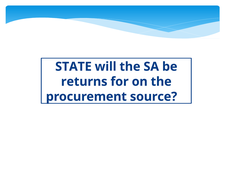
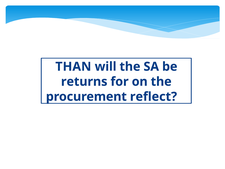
STATE: STATE -> THAN (73, 67)
source: source -> reflect (153, 96)
